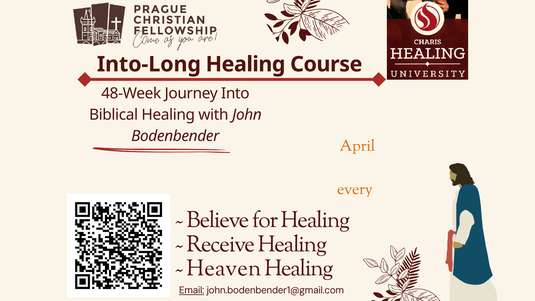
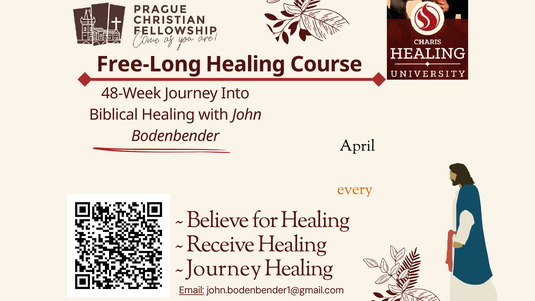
Into-Long: Into-Long -> Free-Long (149, 64)
April colour: orange -> black (357, 146)
Heaven: Heaven -> Journey (224, 268)
